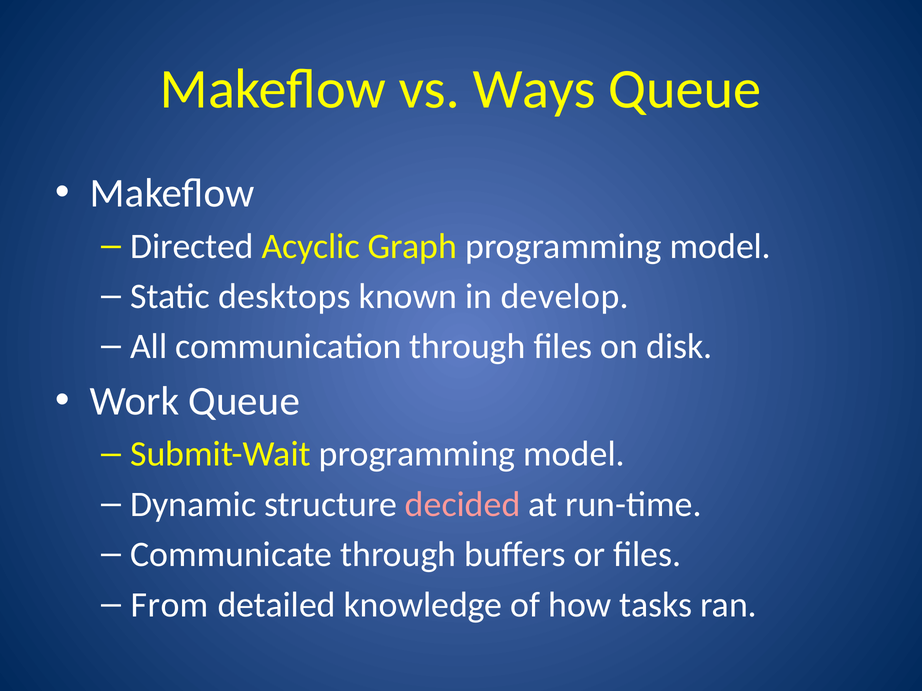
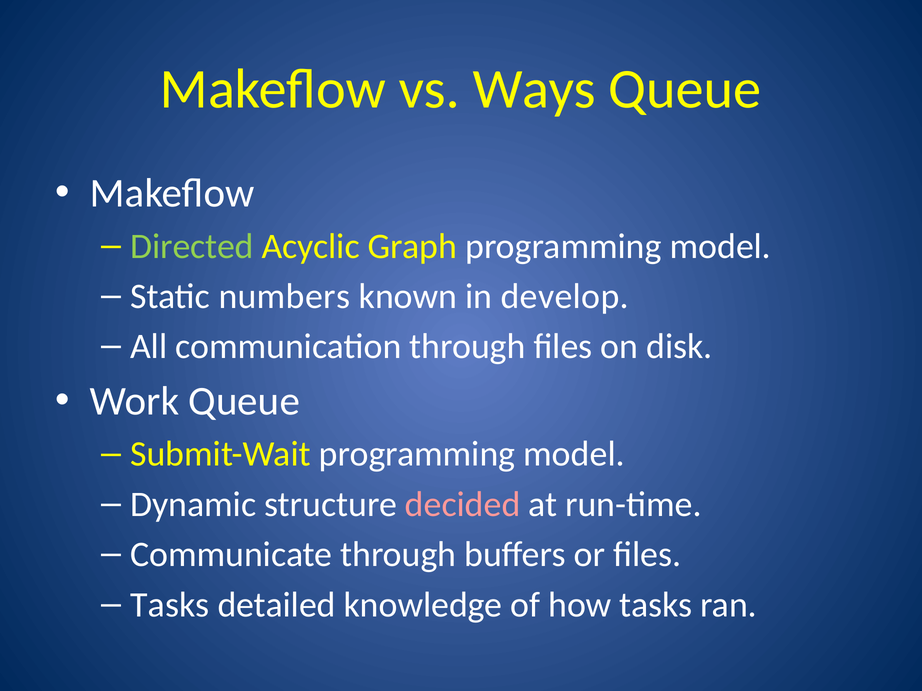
Directed colour: white -> light green (192, 246)
desktops: desktops -> numbers (284, 297)
From: From -> Tasks (170, 605)
